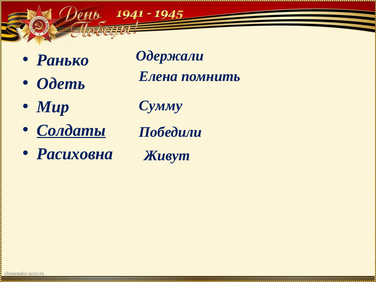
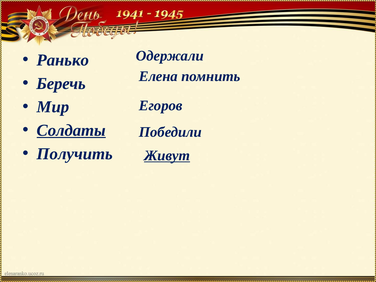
Одеть: Одеть -> Беречь (61, 84)
Сумму: Сумму -> Егоров (161, 106)
Расиховна: Расиховна -> Получить (75, 154)
Живут underline: none -> present (167, 156)
